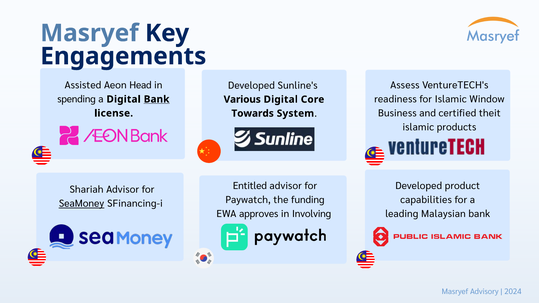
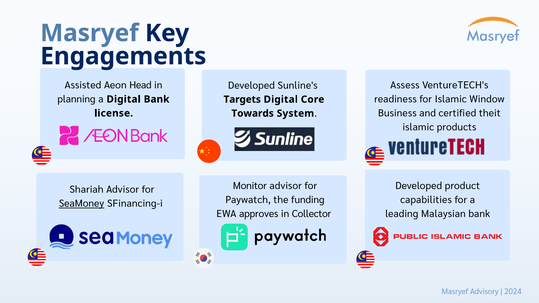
Various: Various -> Targets (242, 99)
spending: spending -> planning (76, 99)
Bank underline: present -> none (157, 99)
Entitled: Entitled -> Monitor (250, 186)
Involving: Involving -> Collector (312, 214)
